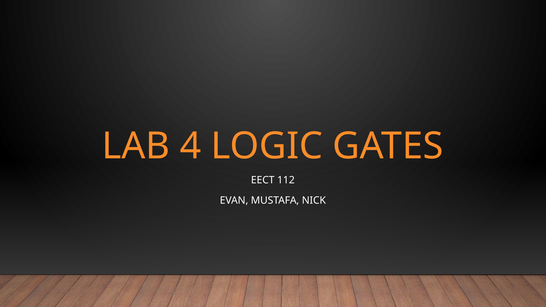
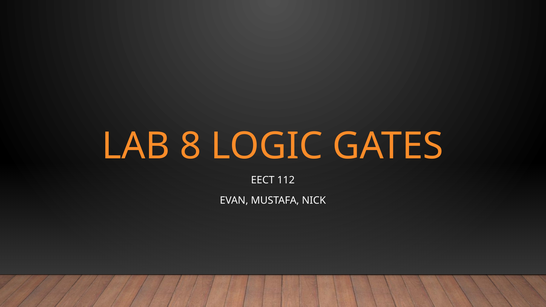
4: 4 -> 8 (190, 146)
